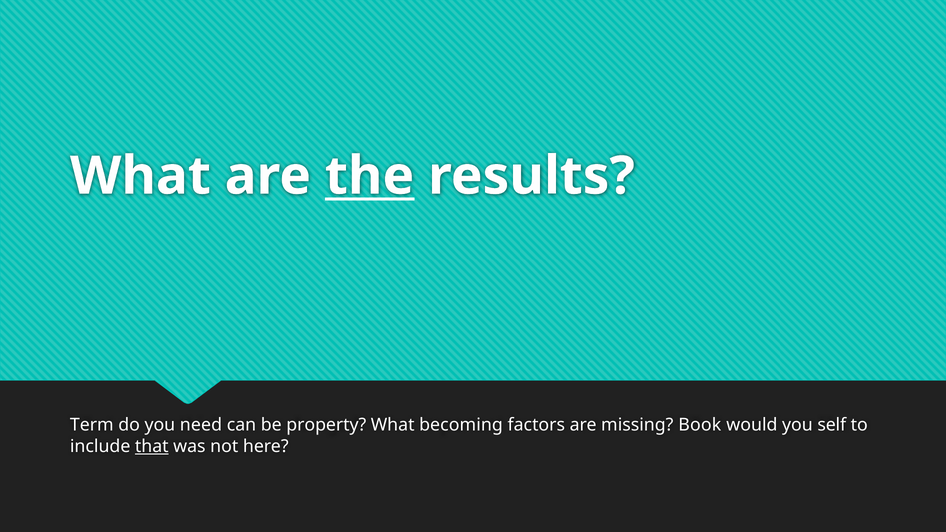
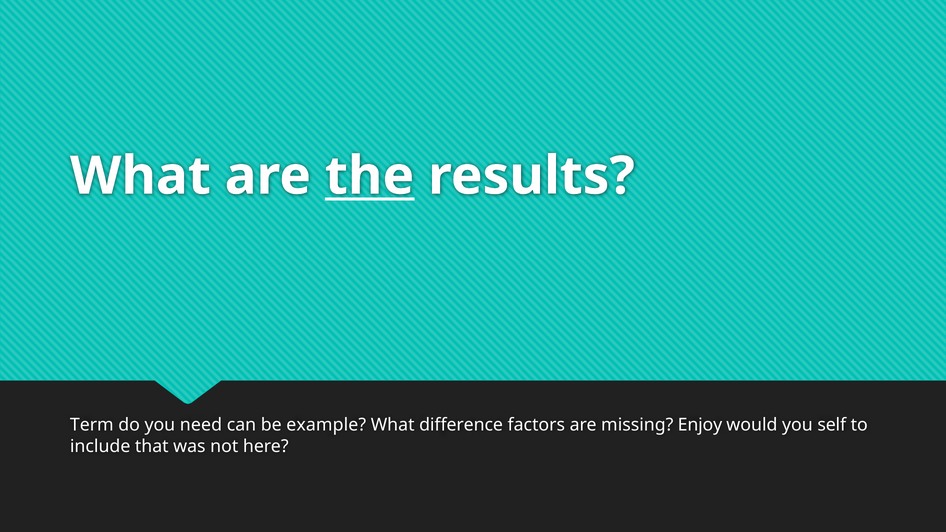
property: property -> example (326, 425)
becoming: becoming -> difference (461, 425)
Book: Book -> Enjoy (700, 425)
that underline: present -> none (152, 446)
